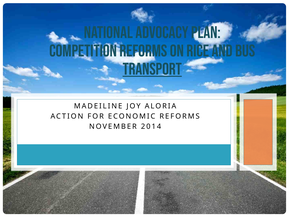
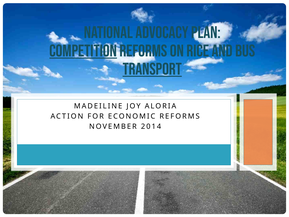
COMPETITION underline: none -> present (83, 51)
